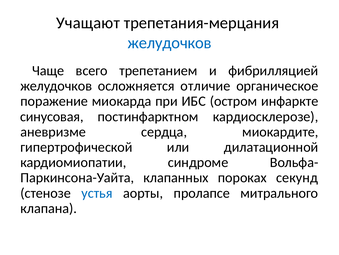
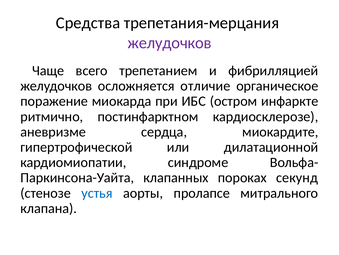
Учащают: Учащают -> Средства (88, 23)
желудочков colour: blue -> purple (170, 43)
синусовая: синусовая -> ритмично (52, 116)
